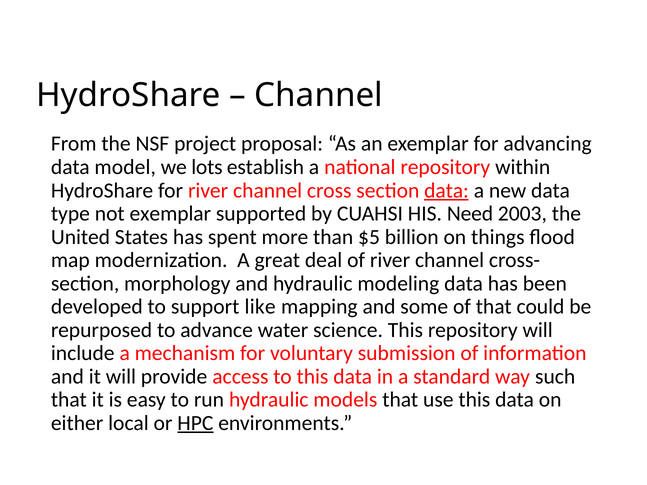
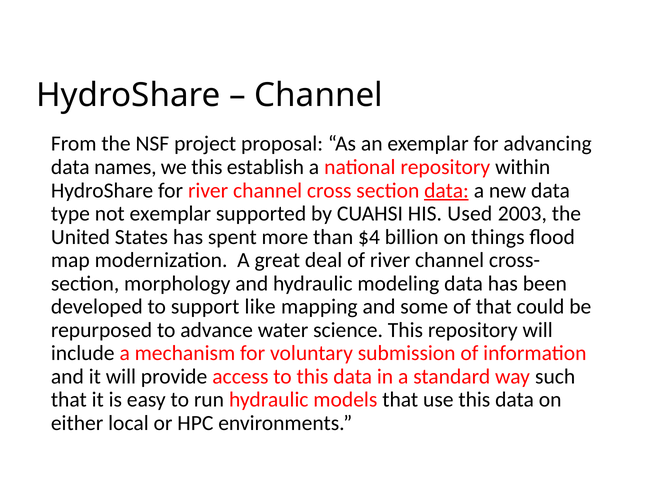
model: model -> names (125, 167)
we lots: lots -> this (207, 167)
Need: Need -> Used (470, 214)
$5: $5 -> $4 (369, 237)
HPC underline: present -> none (195, 423)
